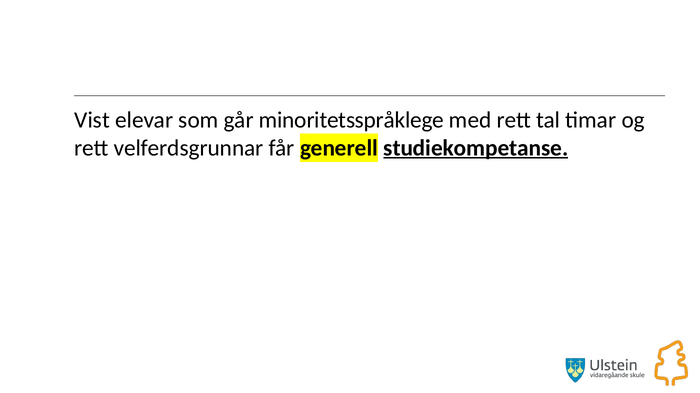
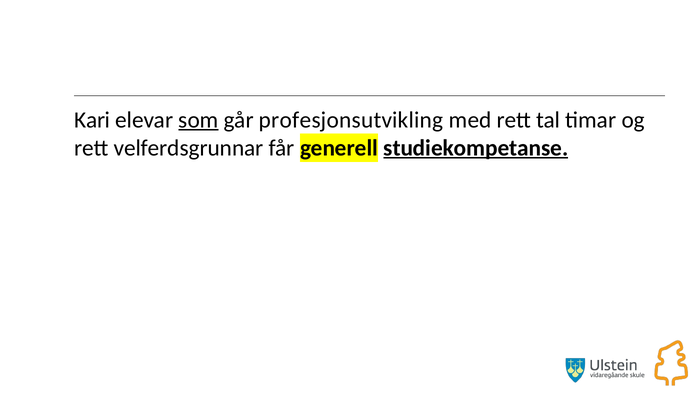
Vist: Vist -> Kari (92, 120)
som underline: none -> present (199, 120)
minoritetsspråklege: minoritetsspråklege -> profesjonsutvikling (351, 120)
